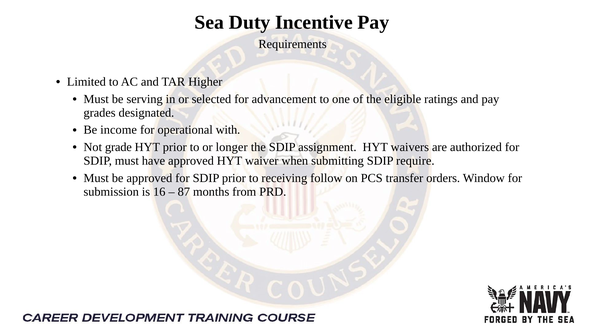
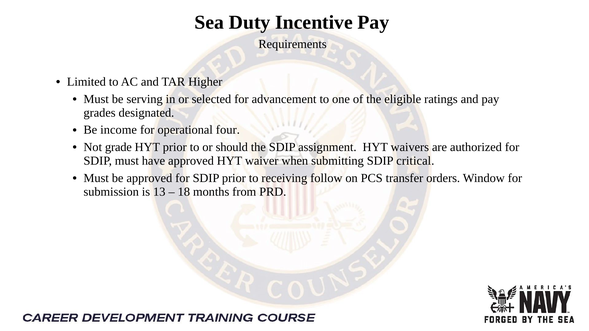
with: with -> four (228, 130)
longer: longer -> should (232, 147)
require: require -> critical (415, 161)
16: 16 -> 13 (159, 192)
87: 87 -> 18 (184, 192)
